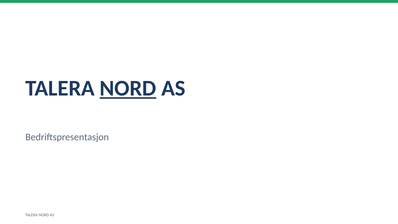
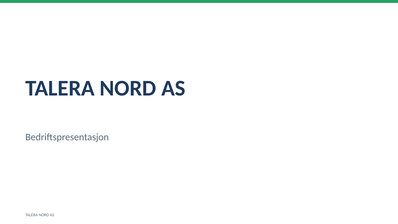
NORD underline: present -> none (128, 88)
